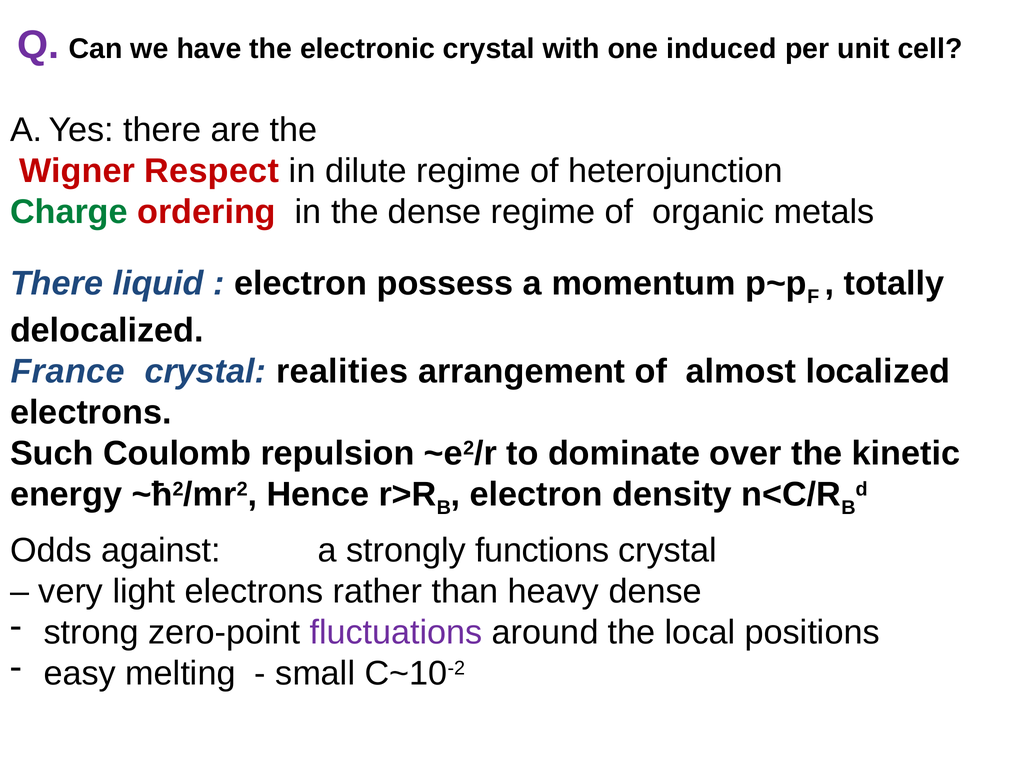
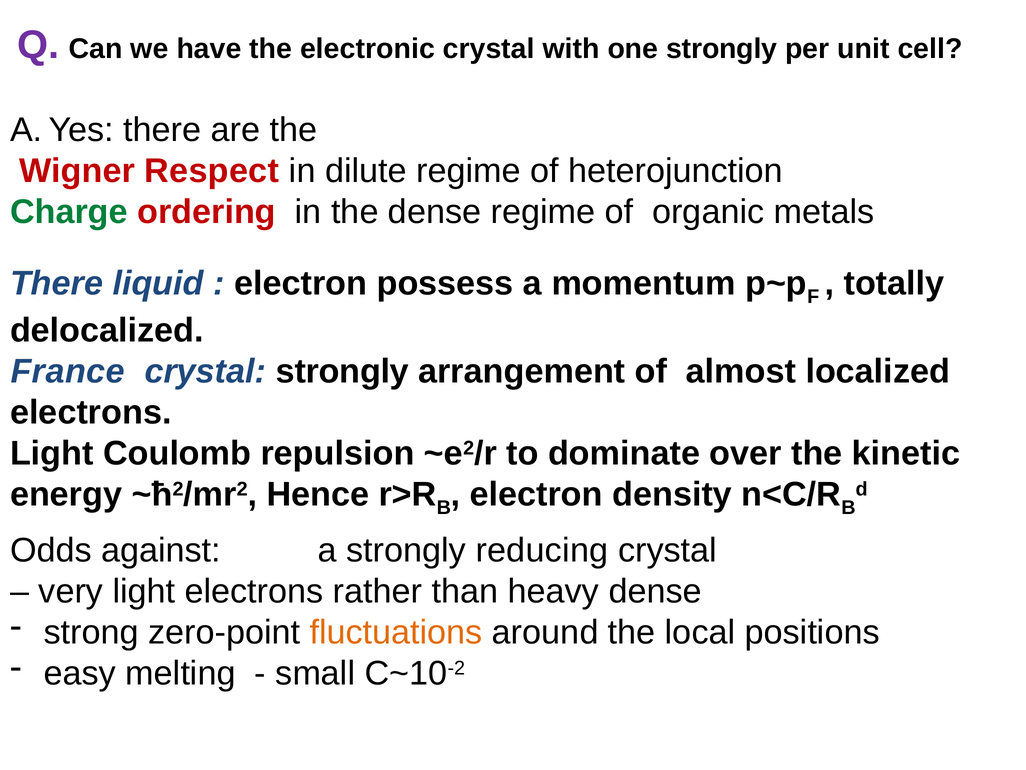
one induced: induced -> strongly (722, 49)
crystal realities: realities -> strongly (342, 371)
Such: Such -> Light (52, 453)
functions: functions -> reducing (542, 550)
fluctuations colour: purple -> orange (396, 632)
